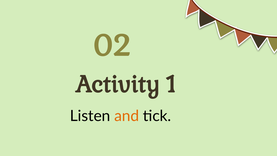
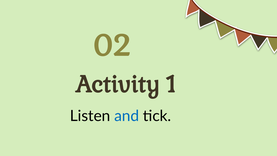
and colour: orange -> blue (127, 116)
